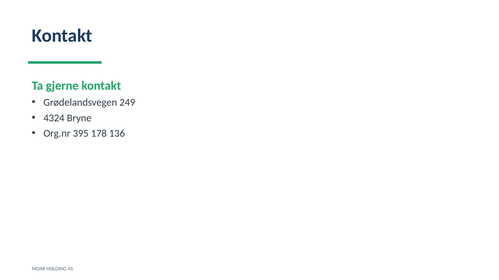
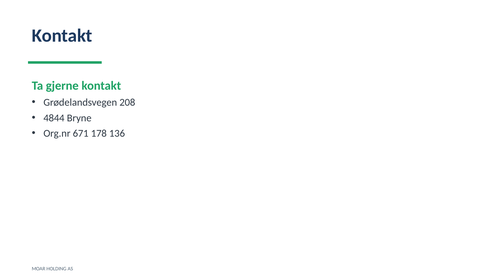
249: 249 -> 208 (127, 103)
4324: 4324 -> 4844 (54, 118)
395: 395 -> 671 (81, 134)
